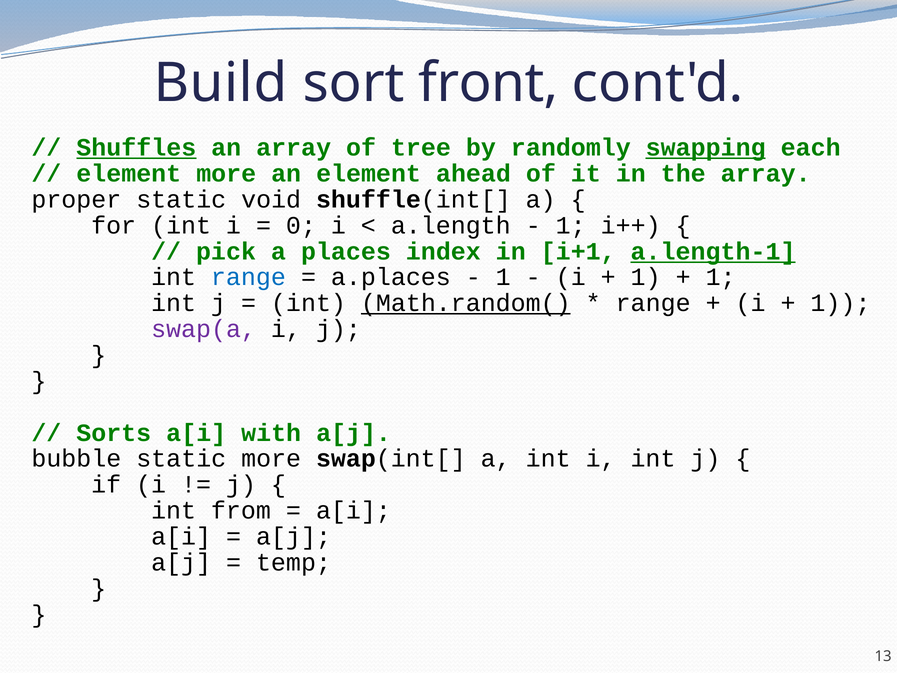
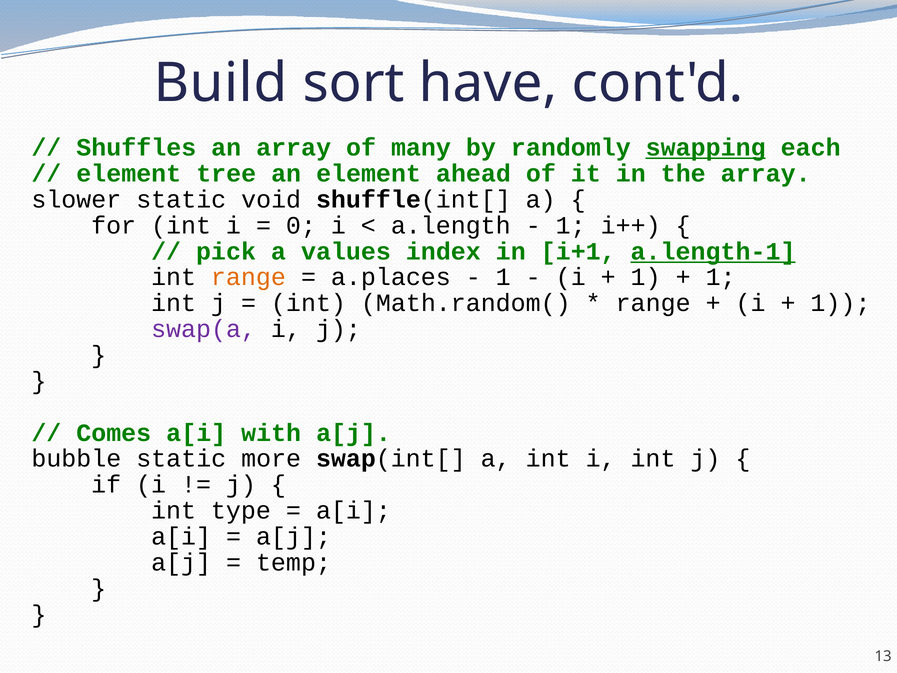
front: front -> have (488, 83)
Shuffles underline: present -> none (136, 148)
tree: tree -> many (421, 148)
element more: more -> tree (226, 173)
proper: proper -> slower (76, 199)
places: places -> values (346, 251)
range colour: blue -> orange (248, 277)
Math.random( underline: present -> none (466, 303)
Sorts: Sorts -> Comes (114, 433)
from: from -> type (241, 510)
